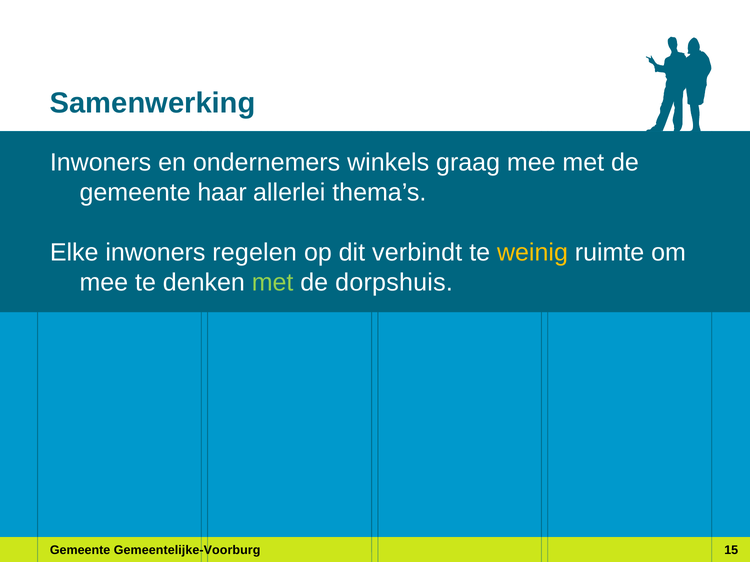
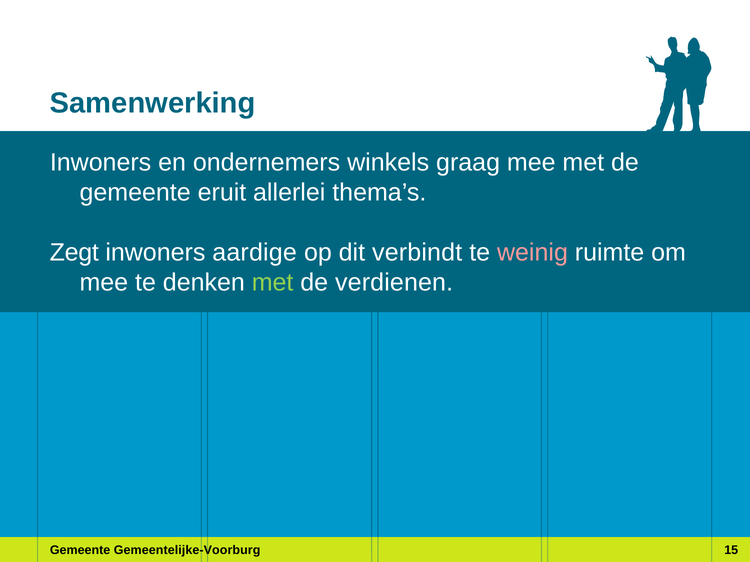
haar: haar -> eruit (222, 193)
Elke: Elke -> Zegt (74, 253)
regelen: regelen -> aardige (255, 253)
weinig colour: yellow -> pink (532, 253)
dorpshuis: dorpshuis -> verdienen (394, 283)
